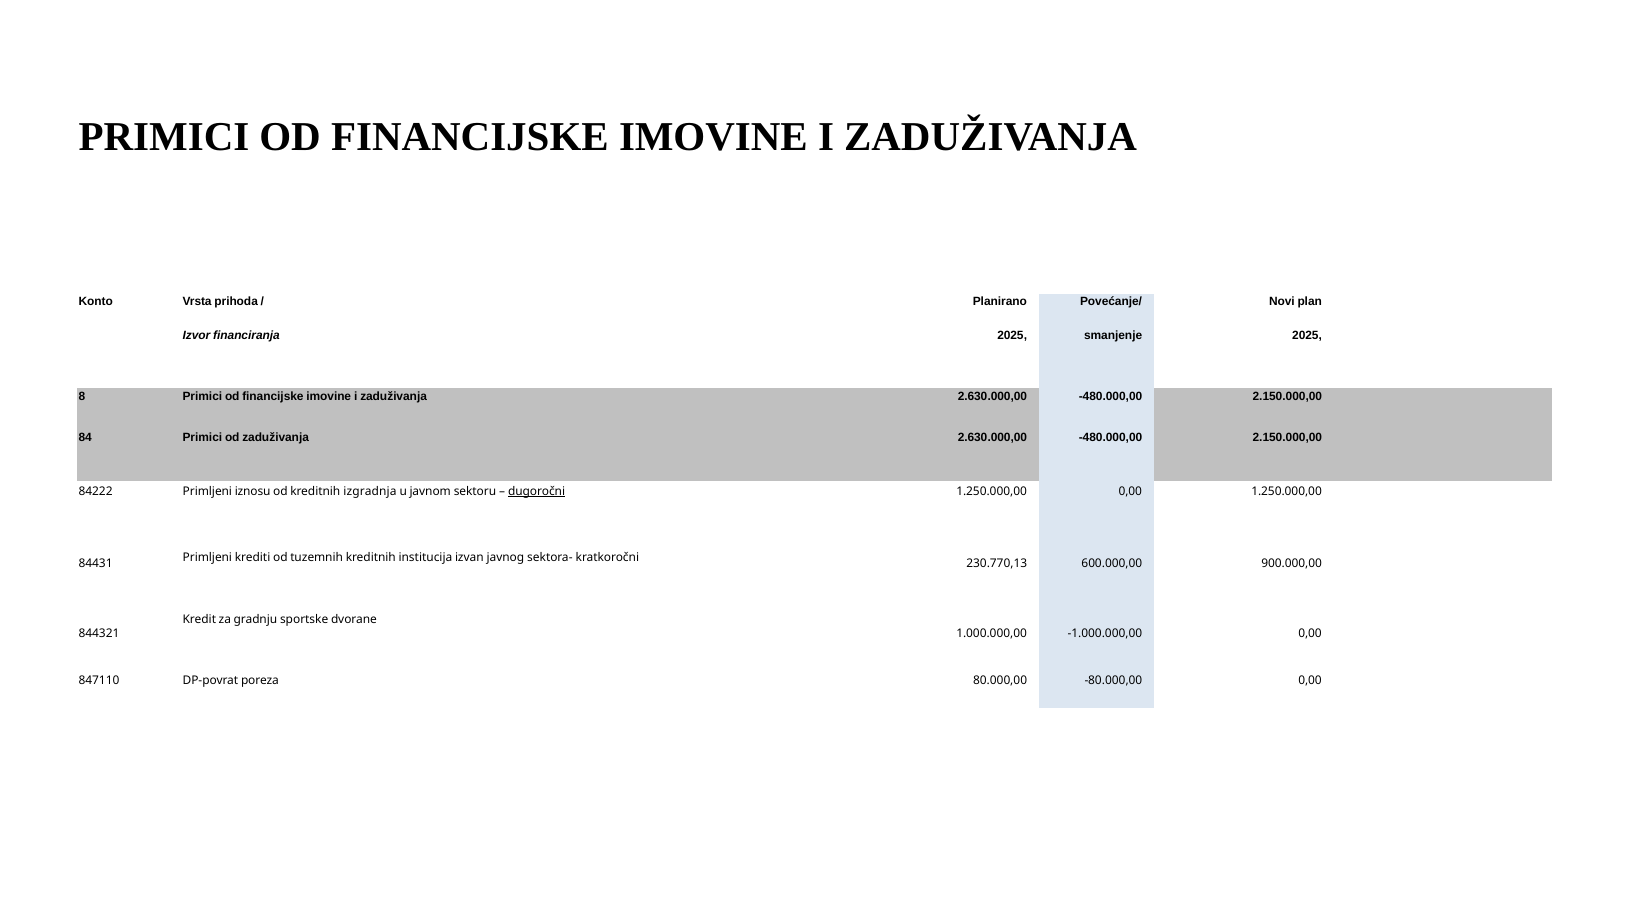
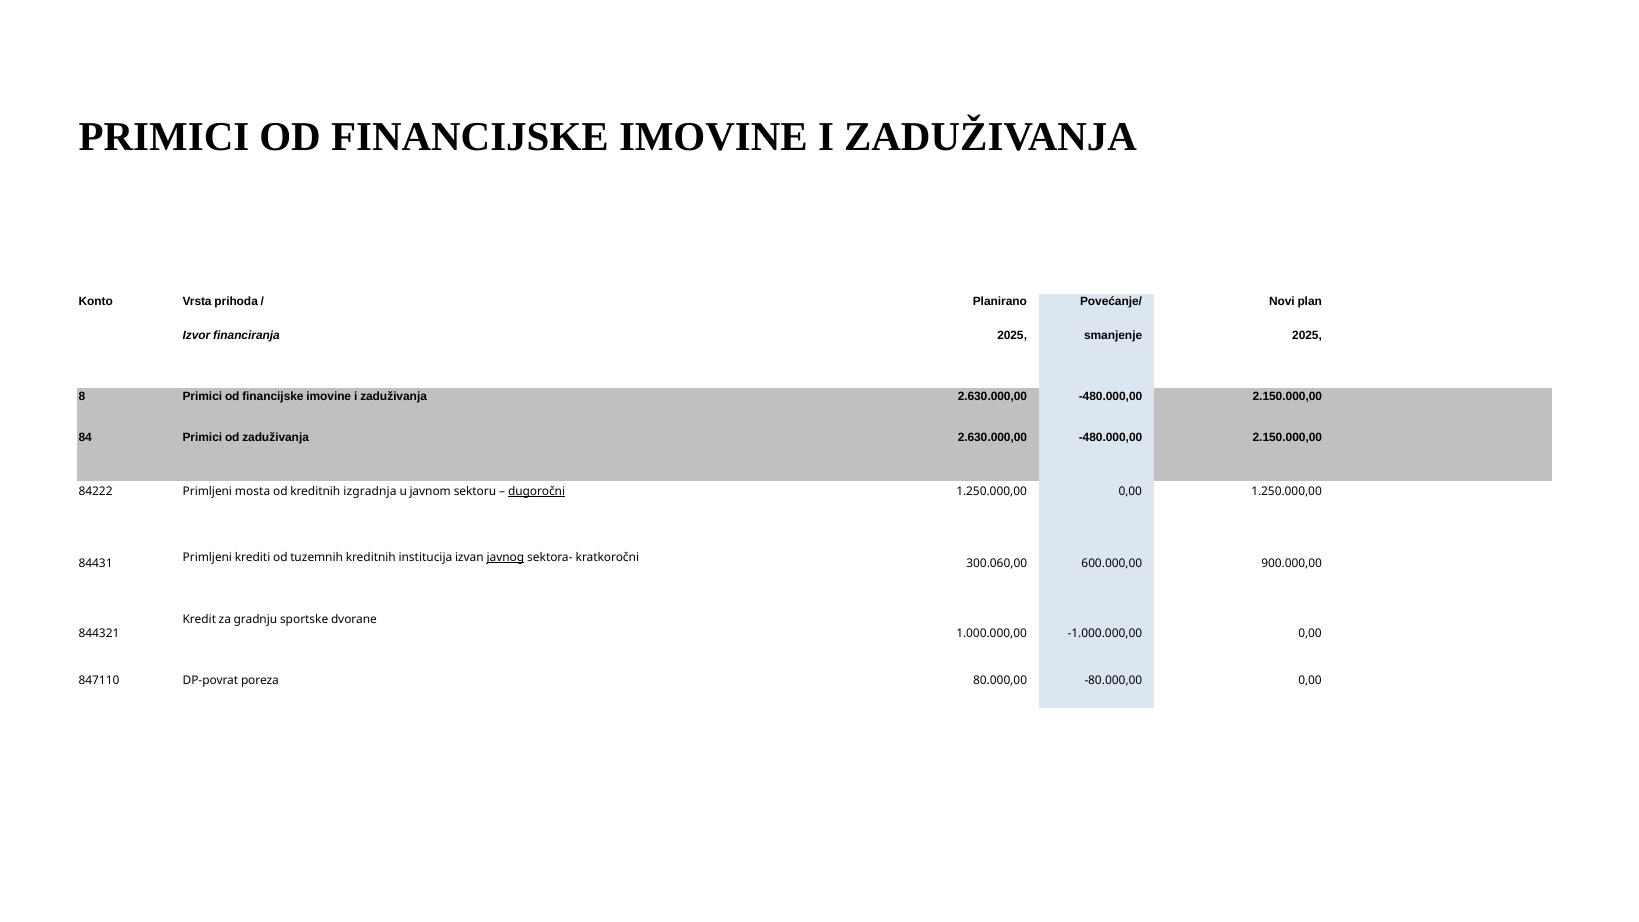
iznosu: iznosu -> mosta (253, 491)
javnog underline: none -> present (505, 557)
230.770,13: 230.770,13 -> 300.060,00 (997, 564)
